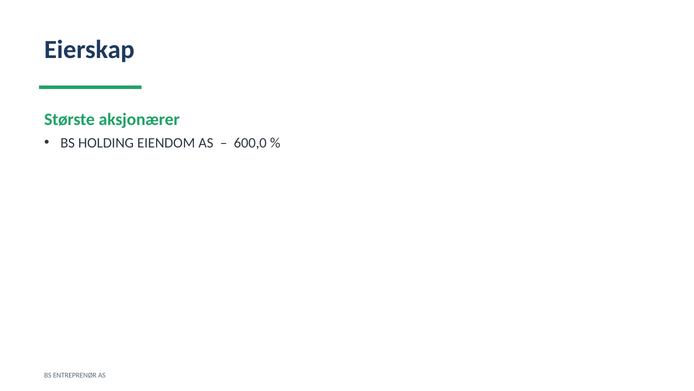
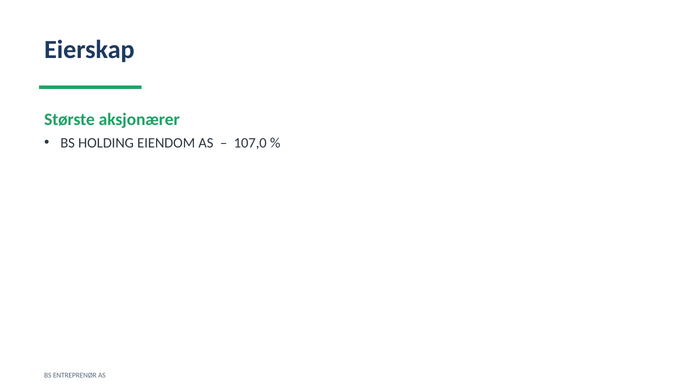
600,0: 600,0 -> 107,0 (250, 143)
